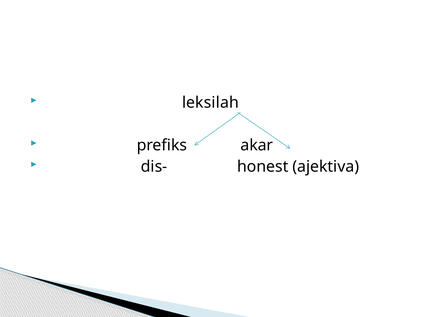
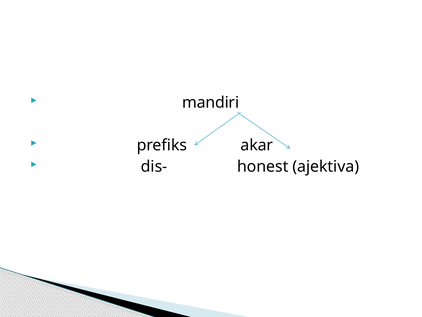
leksilah: leksilah -> mandiri (211, 102)
